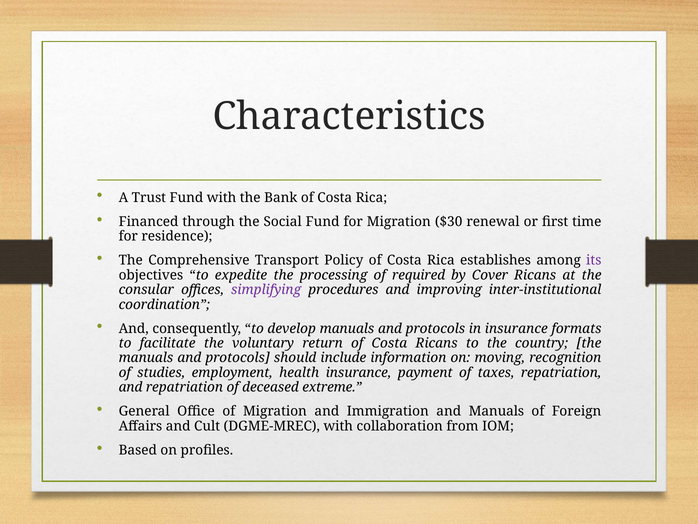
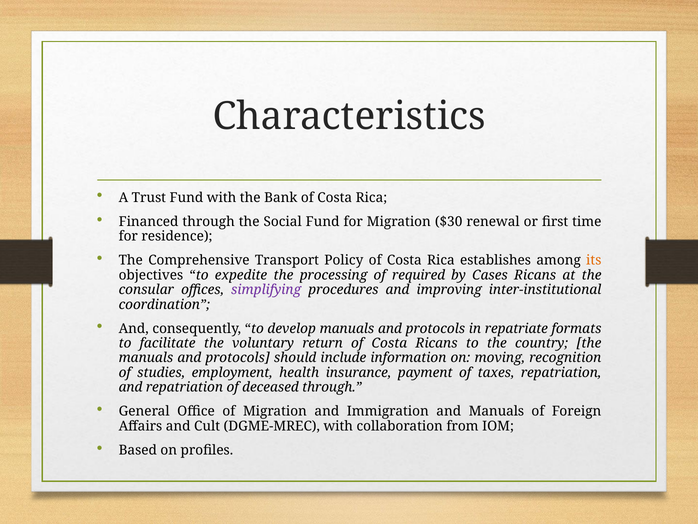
its colour: purple -> orange (594, 260)
Cover: Cover -> Cases (490, 275)
in insurance: insurance -> repatriate (516, 328)
deceased extreme: extreme -> through (332, 387)
